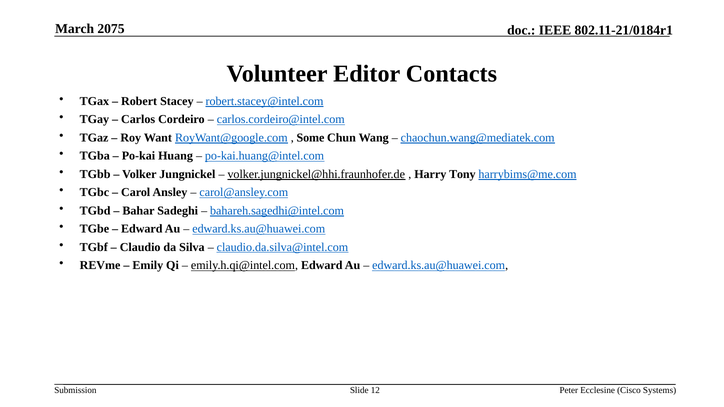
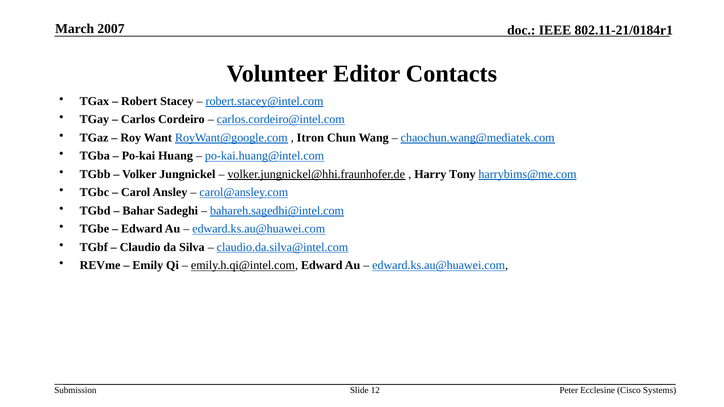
2075: 2075 -> 2007 (111, 29)
Some: Some -> Itron (310, 138)
